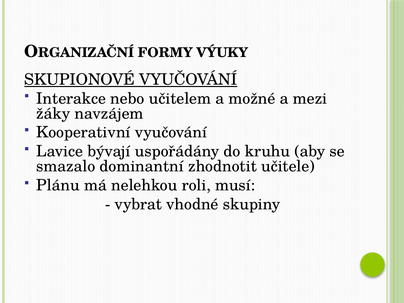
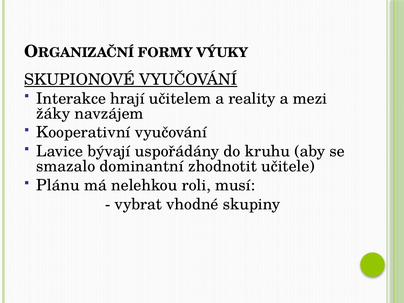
nebo: nebo -> hrají (127, 98)
možné: možné -> reality (252, 98)
